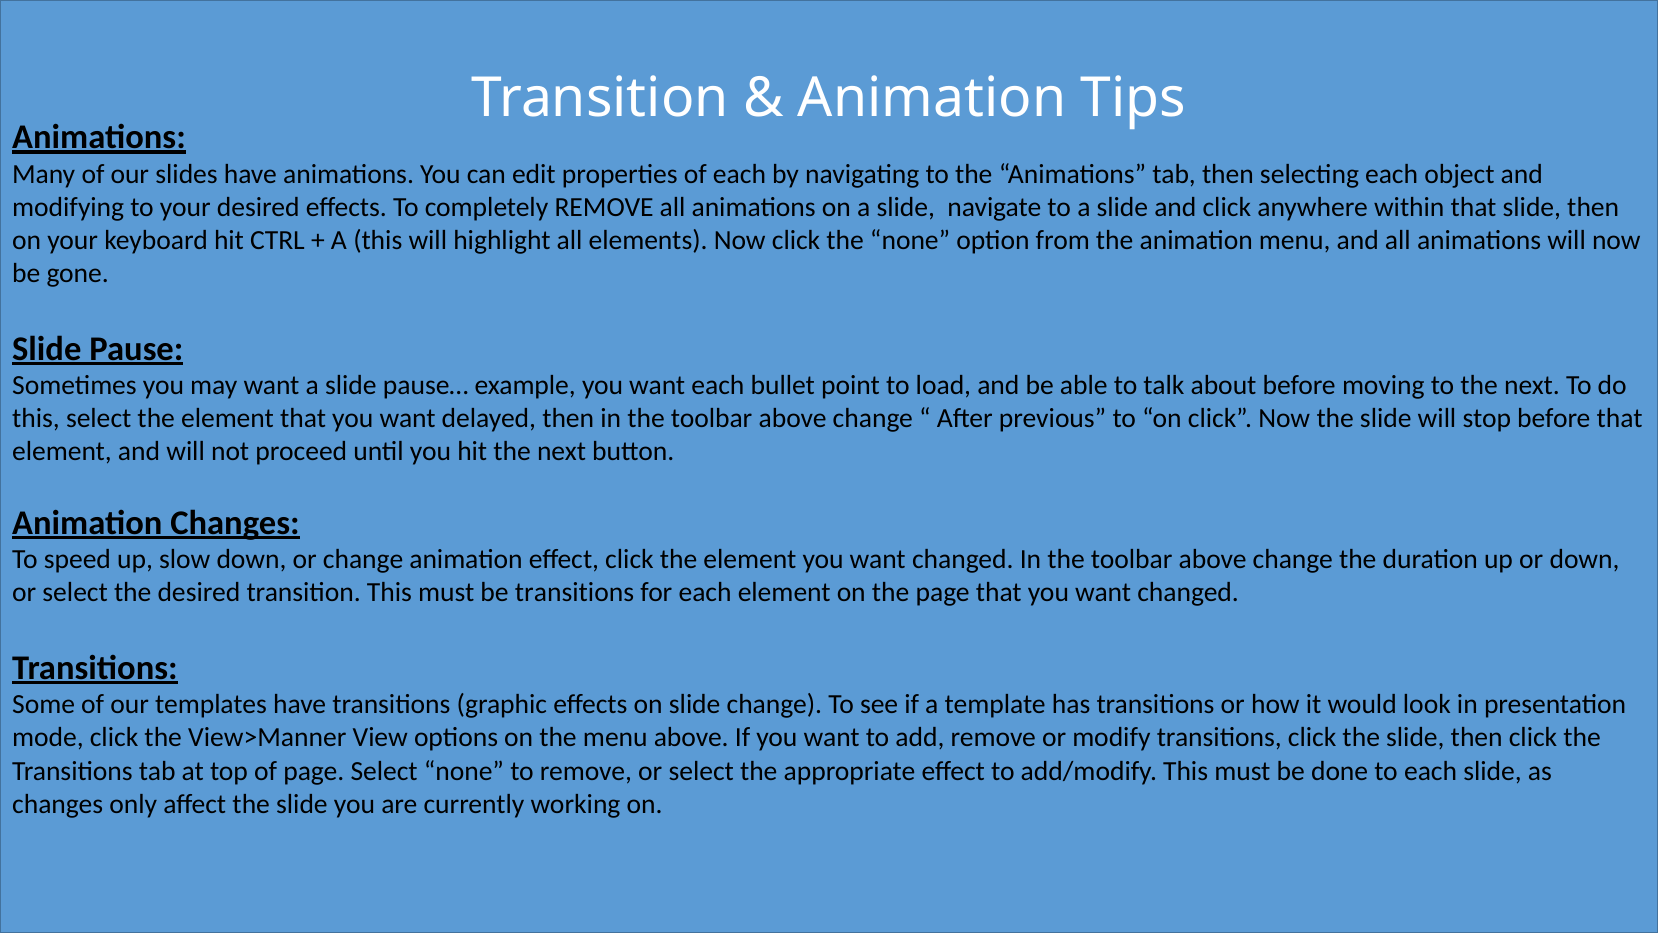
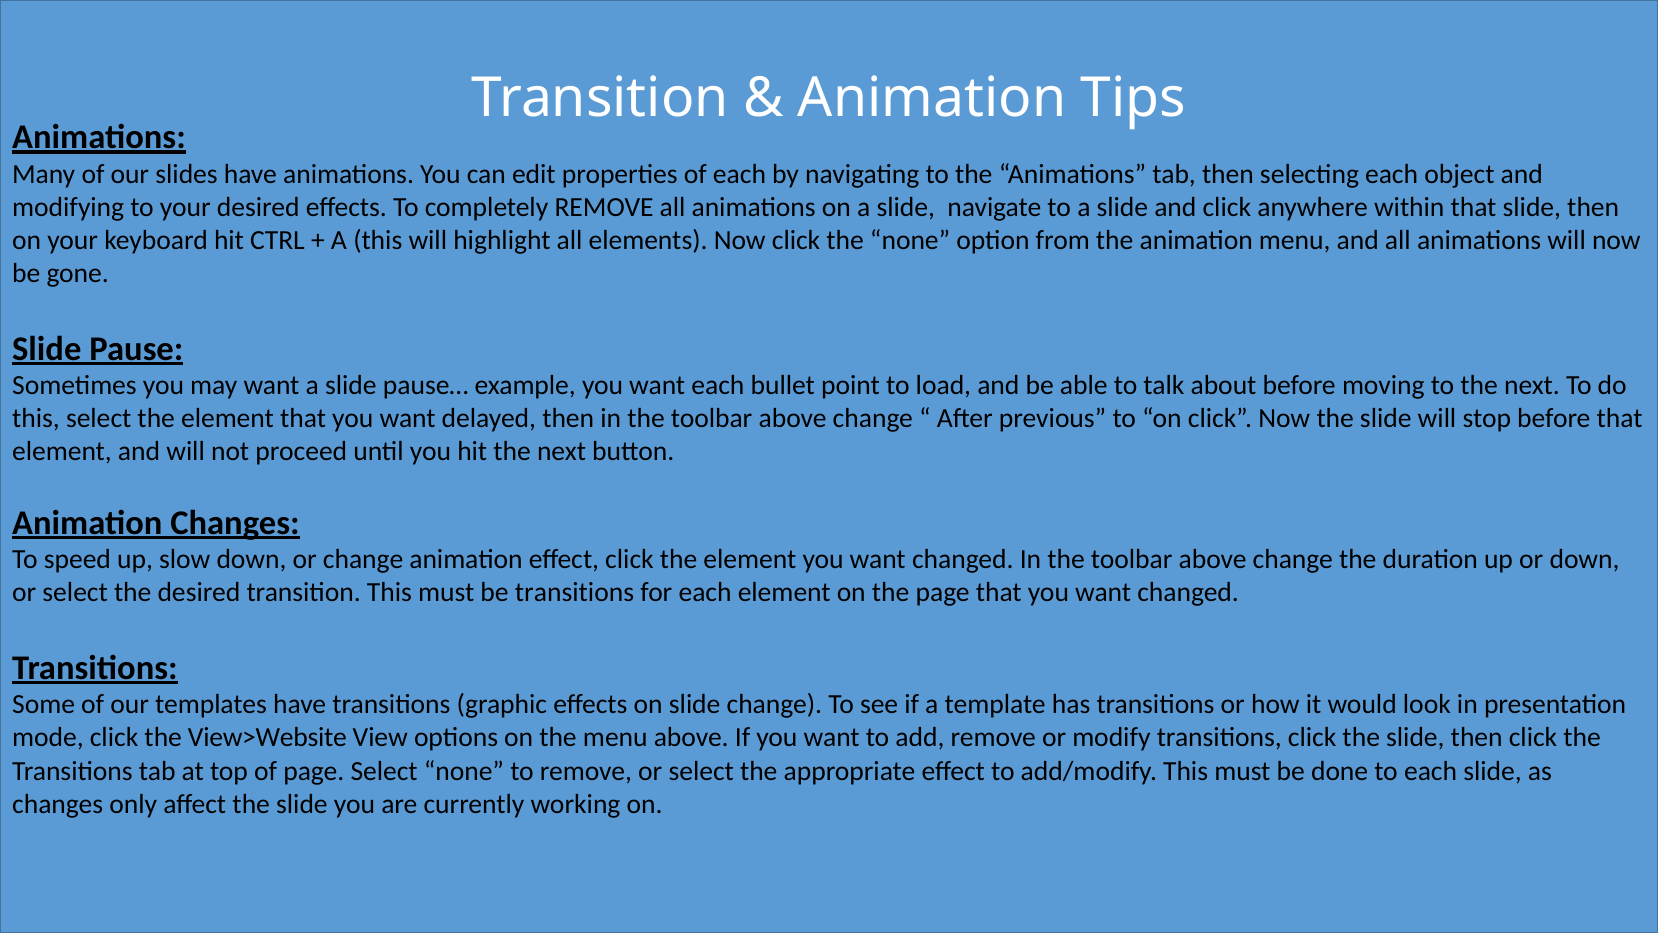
View>Manner: View>Manner -> View>Website (267, 738)
